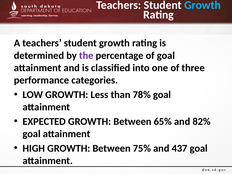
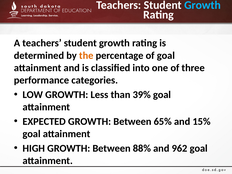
the colour: purple -> orange (86, 55)
78%: 78% -> 39% (142, 95)
82%: 82% -> 15% (202, 121)
75%: 75% -> 88% (142, 148)
437: 437 -> 962 (180, 148)
